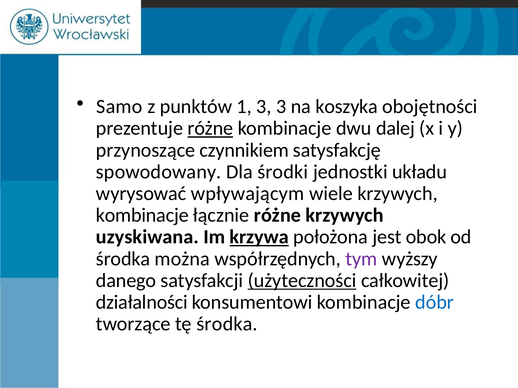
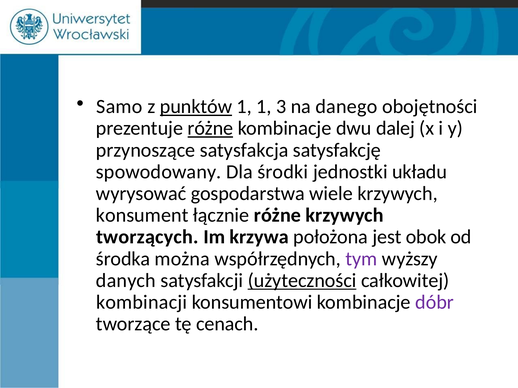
punktów underline: none -> present (196, 107)
1 3: 3 -> 1 (264, 107)
koszyka: koszyka -> danego (347, 107)
czynnikiem: czynnikiem -> satysfakcja (244, 150)
wpływającym: wpływającym -> gospodarstwa (248, 194)
kombinacje: kombinacje -> konsument (142, 216)
uzyskiwana: uzyskiwana -> tworzących (147, 237)
krzywa underline: present -> none (259, 237)
danego: danego -> danych (126, 281)
działalności: działalności -> kombinacji (142, 303)
dóbr colour: blue -> purple (435, 303)
tę środka: środka -> cenach (227, 324)
